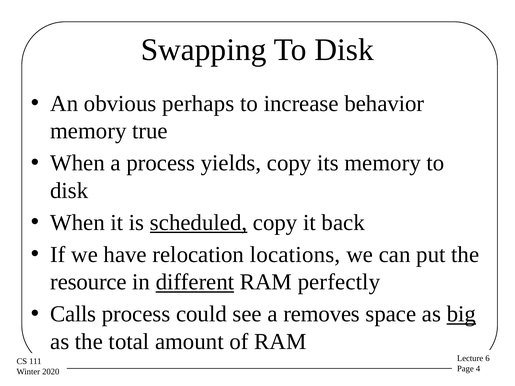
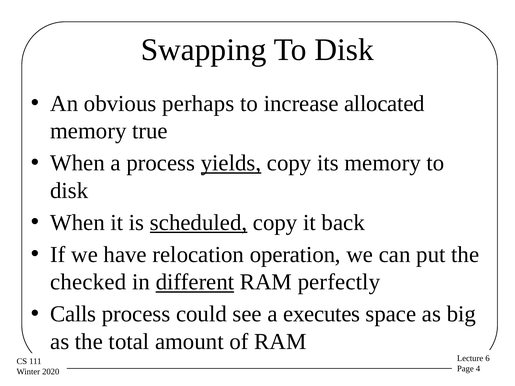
behavior: behavior -> allocated (384, 104)
yields underline: none -> present (231, 163)
locations: locations -> operation (295, 255)
resource: resource -> checked (88, 282)
removes: removes -> executes (322, 314)
big underline: present -> none (461, 314)
